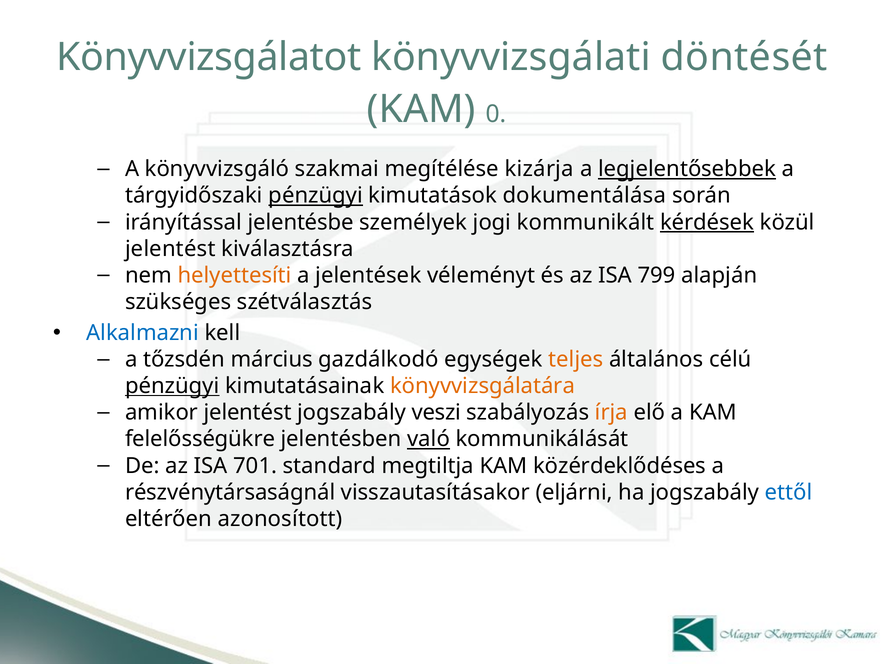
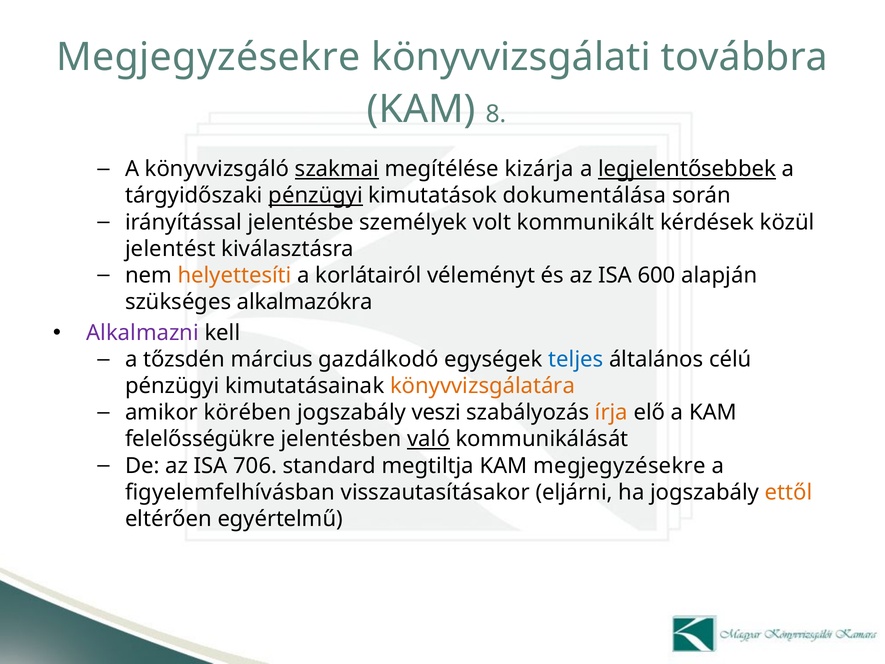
Könyvvizsgálatot: Könyvvizsgálatot -> Megjegyzésekre (208, 57)
döntését: döntését -> továbbra (744, 57)
0: 0 -> 8 (496, 114)
szakmai underline: none -> present (337, 169)
jogi: jogi -> volt (492, 222)
kérdések underline: present -> none (707, 222)
jelentések: jelentések -> korlátairól (368, 275)
799: 799 -> 600 (657, 275)
szétválasztás: szétválasztás -> alkalmazókra (305, 302)
Alkalmazni colour: blue -> purple (143, 333)
teljes colour: orange -> blue (576, 359)
pénzügyi underline: present -> none (172, 386)
amikor jelentést: jelentést -> körében (248, 412)
701: 701 -> 706 (255, 466)
KAM közérdeklődéses: közérdeklődéses -> megjegyzésekre (619, 466)
részvénytársaságnál: részvénytársaságnál -> figyelemfelhívásban (230, 492)
ettől colour: blue -> orange (789, 492)
azonosított: azonosított -> egyértelmű (280, 519)
